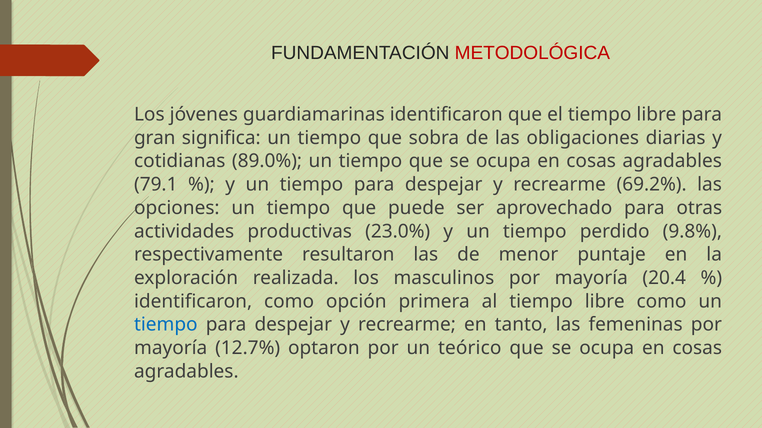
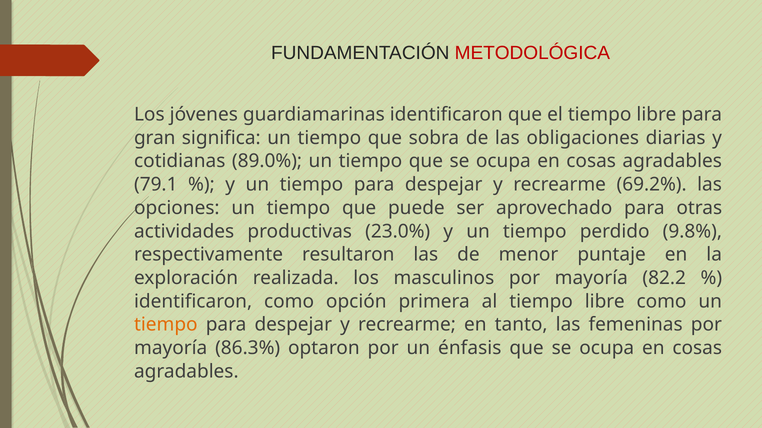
20.4: 20.4 -> 82.2 (664, 278)
tiempo colour: blue -> orange (166, 325)
12.7%: 12.7% -> 86.3% (248, 349)
teórico: teórico -> énfasis (470, 349)
